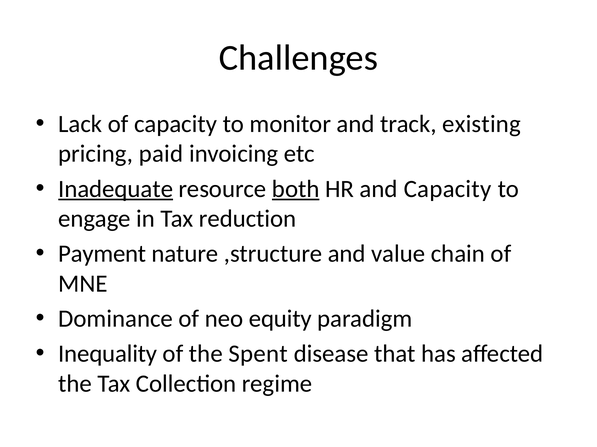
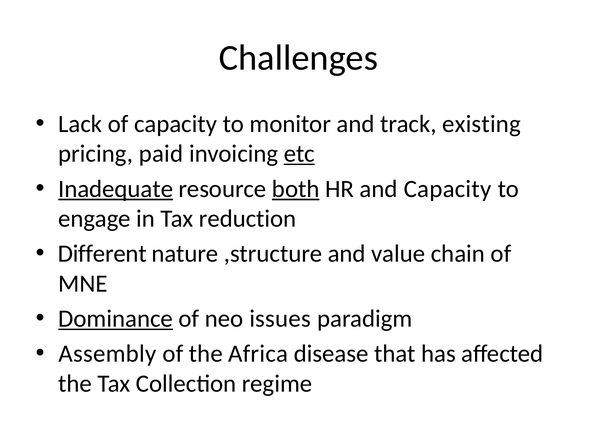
etc underline: none -> present (299, 154)
Payment: Payment -> Different (102, 254)
Dominance underline: none -> present (116, 319)
equity: equity -> issues (280, 319)
Inequality: Inequality -> Assembly (108, 354)
Spent: Spent -> Africa (258, 354)
